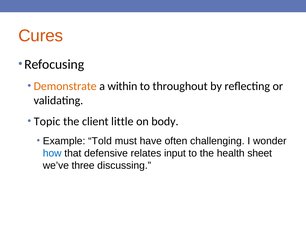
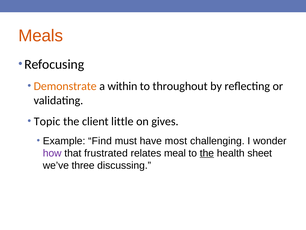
Cures: Cures -> Meals (41, 36)
body: body -> gives (165, 121)
Told: Told -> Find (100, 141)
often: often -> most (176, 141)
how colour: blue -> purple (52, 153)
defensive: defensive -> frustrated (106, 153)
input: input -> meal (175, 153)
the underline: none -> present (207, 153)
